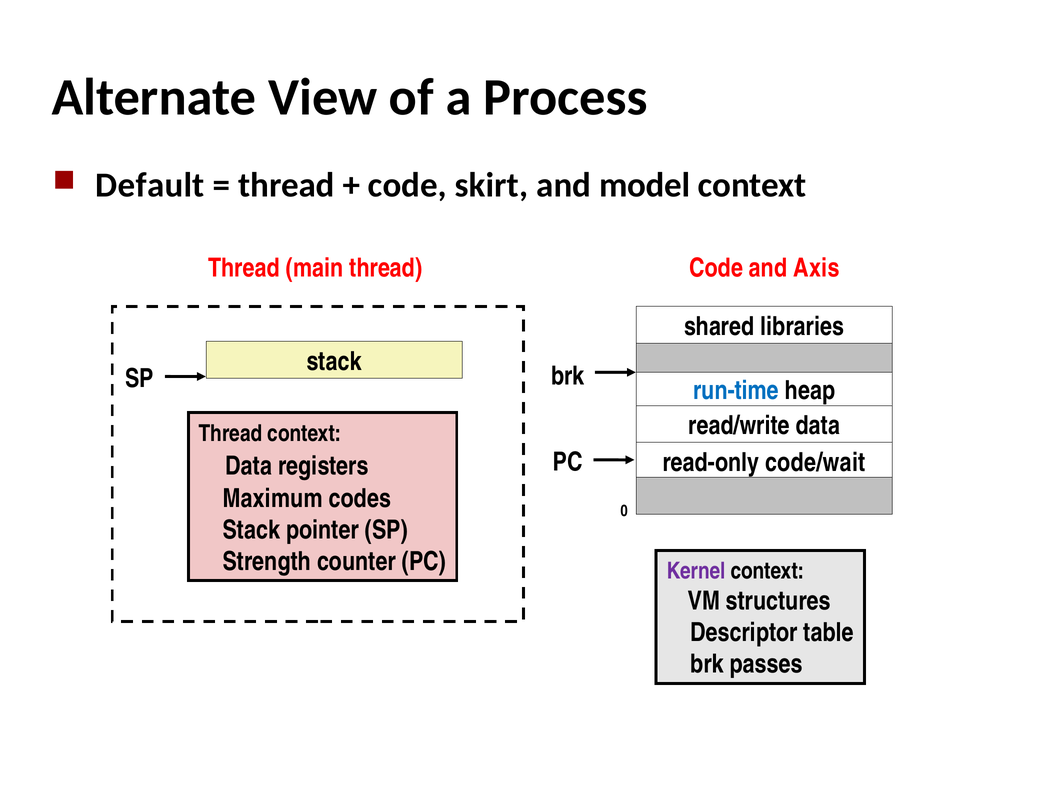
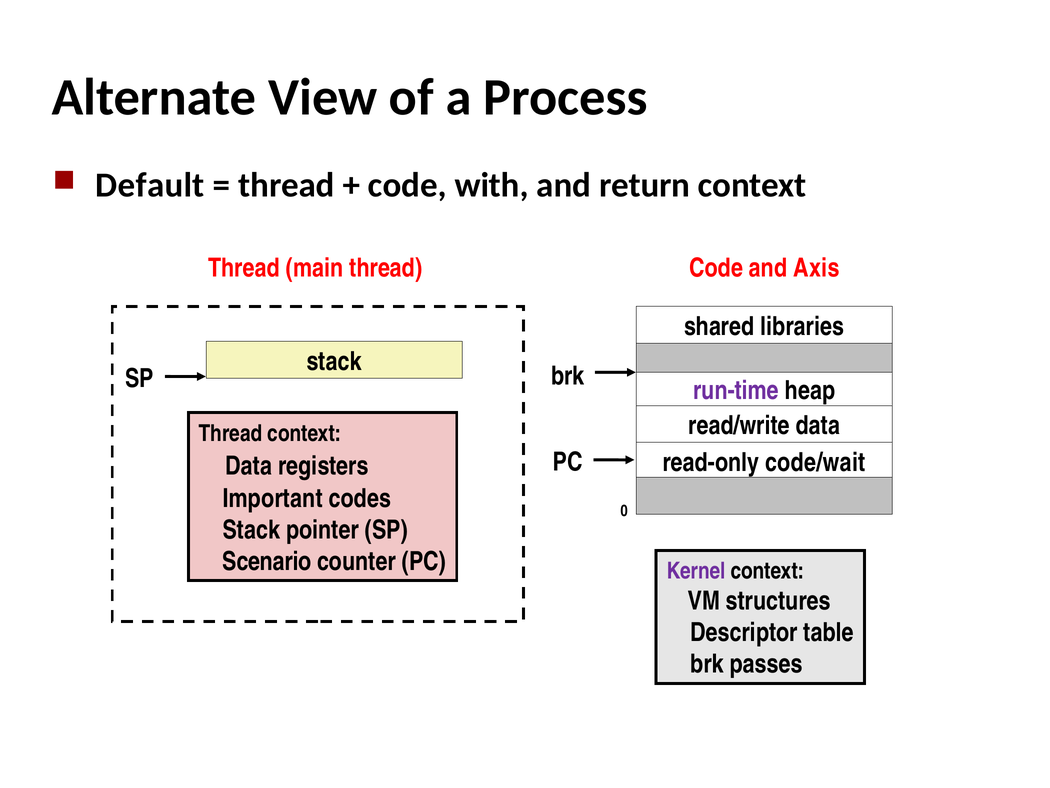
skirt: skirt -> with (492, 185)
model: model -> return (645, 185)
run-time colour: blue -> purple (736, 390)
Maximum: Maximum -> Important (273, 498)
Strength: Strength -> Scenario (267, 561)
